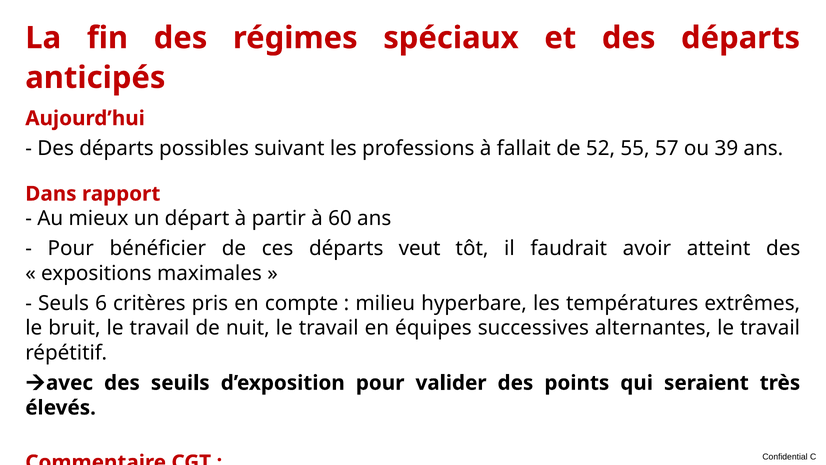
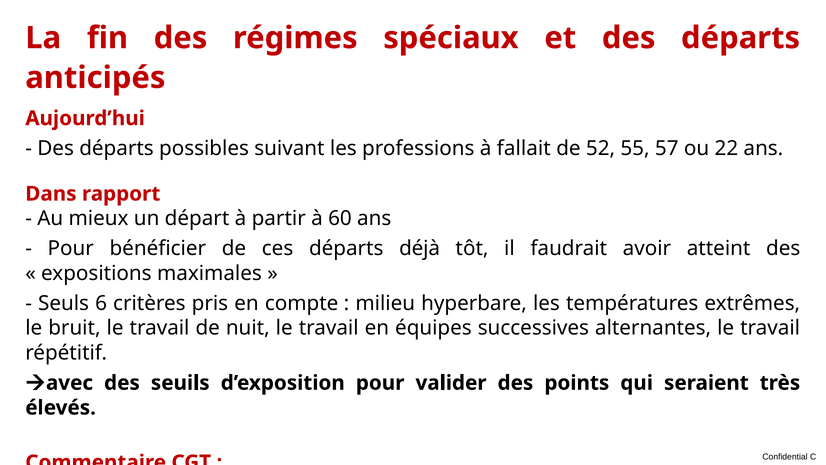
39: 39 -> 22 (726, 148)
veut: veut -> déjà (420, 248)
